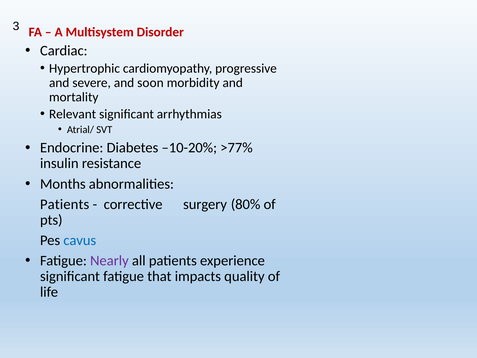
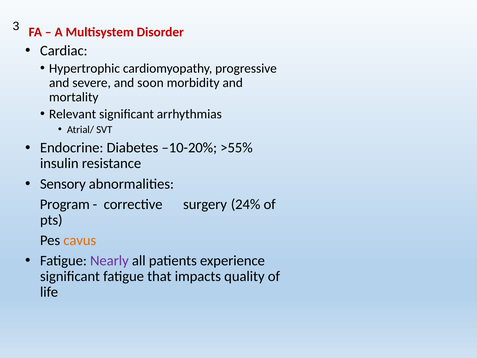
>77%: >77% -> >55% (236, 148)
Months: Months -> Sensory (63, 184)
Patients: Patients -> Program (65, 204)
80%: 80% -> 24% (246, 204)
cavus colour: blue -> orange (80, 240)
